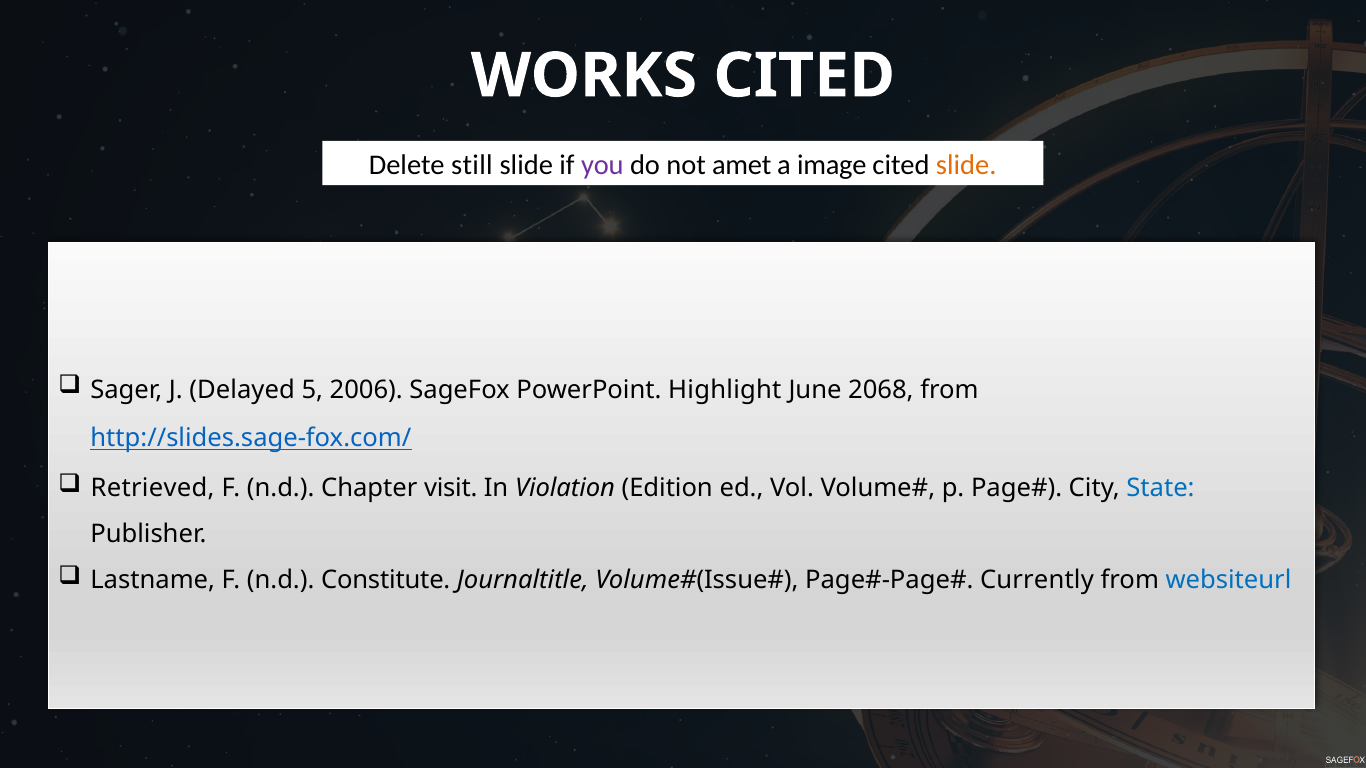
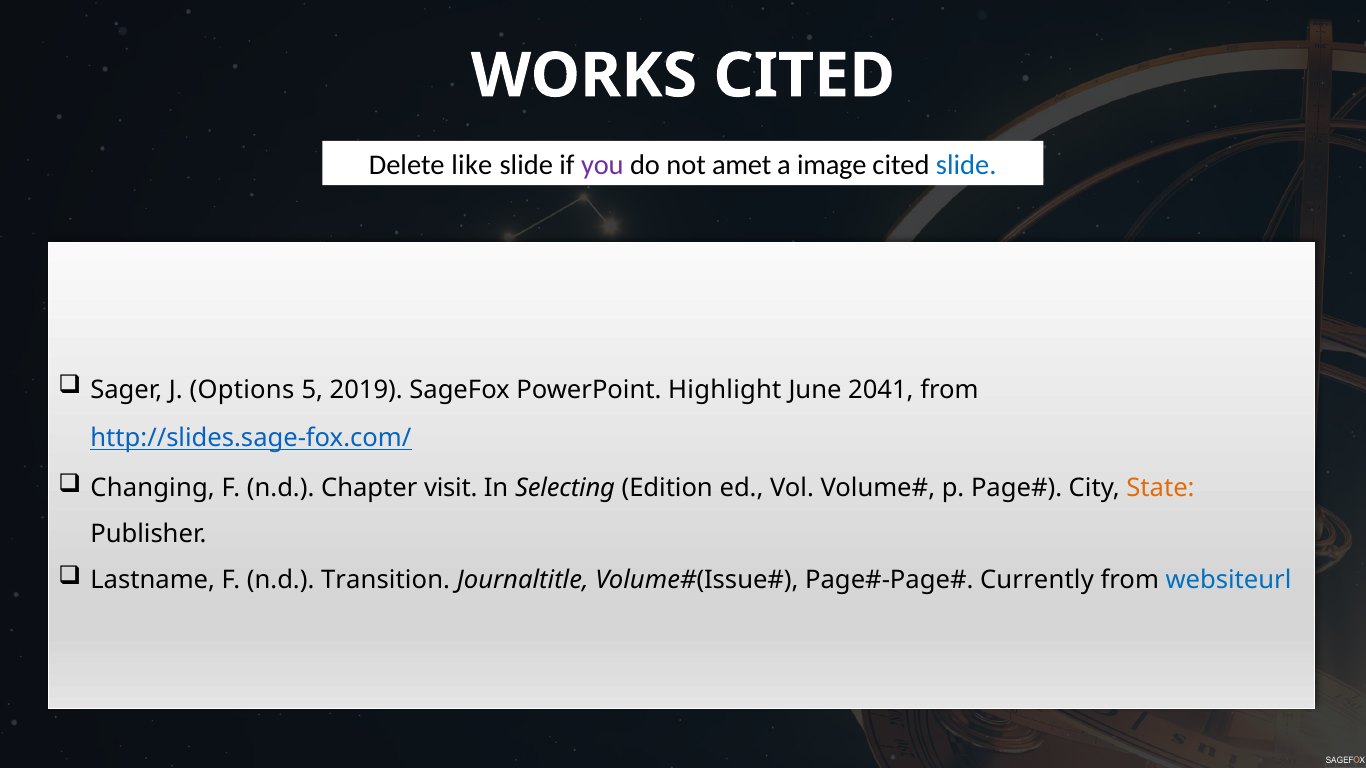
still: still -> like (472, 165)
slide colour: orange -> blue (966, 165)
Delayed: Delayed -> Options (242, 390)
2006: 2006 -> 2019 (366, 390)
2068: 2068 -> 2041 (881, 390)
Retrieved: Retrieved -> Changing (153, 488)
Violation: Violation -> Selecting (565, 488)
State colour: blue -> orange (1160, 488)
Constitute: Constitute -> Transition (386, 580)
